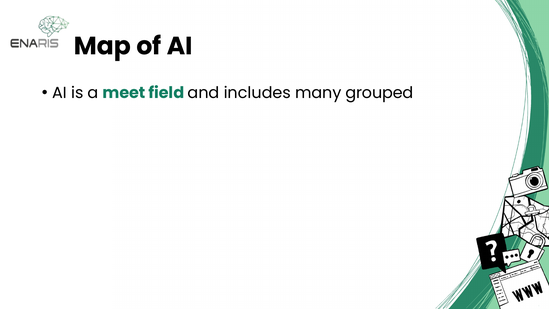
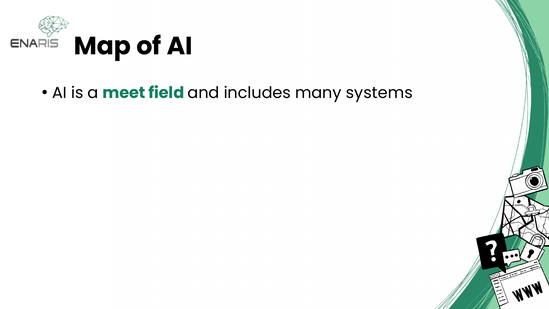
grouped: grouped -> systems (379, 93)
